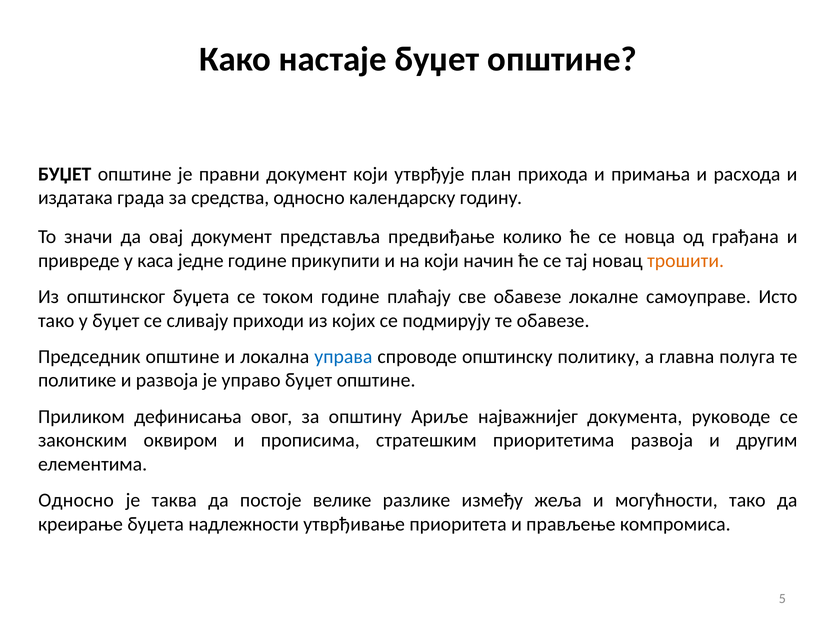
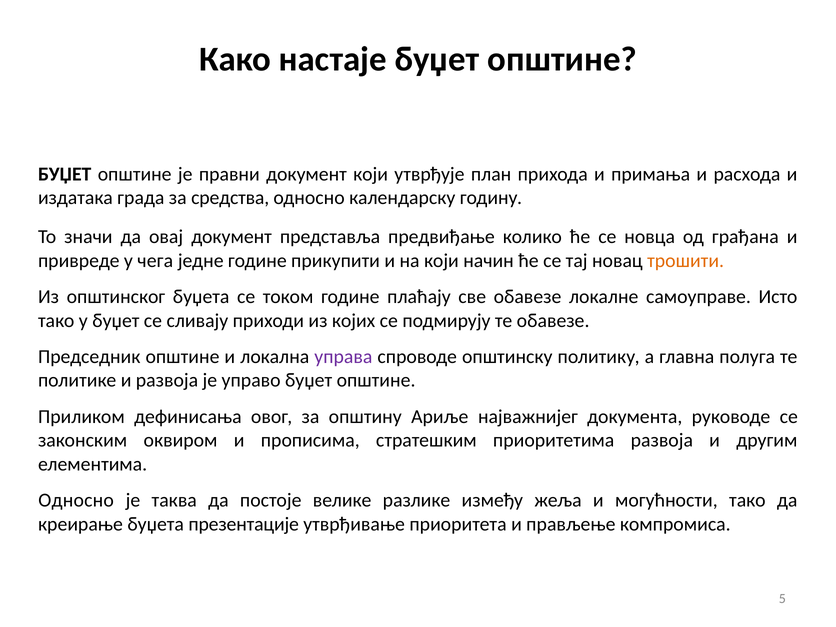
каса: каса -> чега (155, 261)
управа colour: blue -> purple (343, 357)
надлежности: надлежности -> презентације (244, 524)
